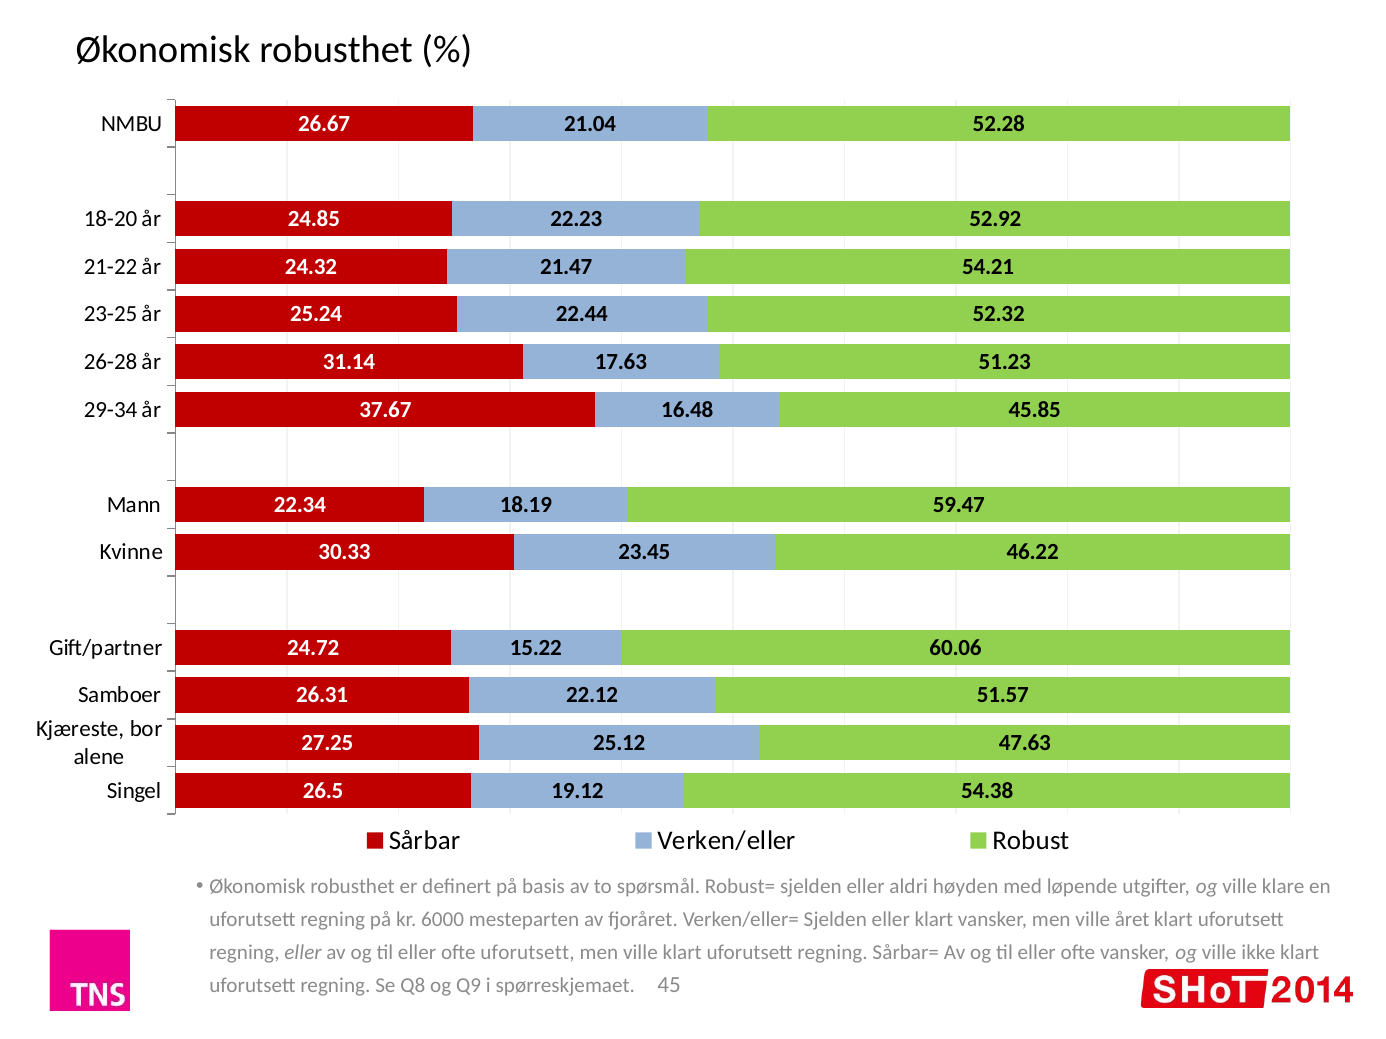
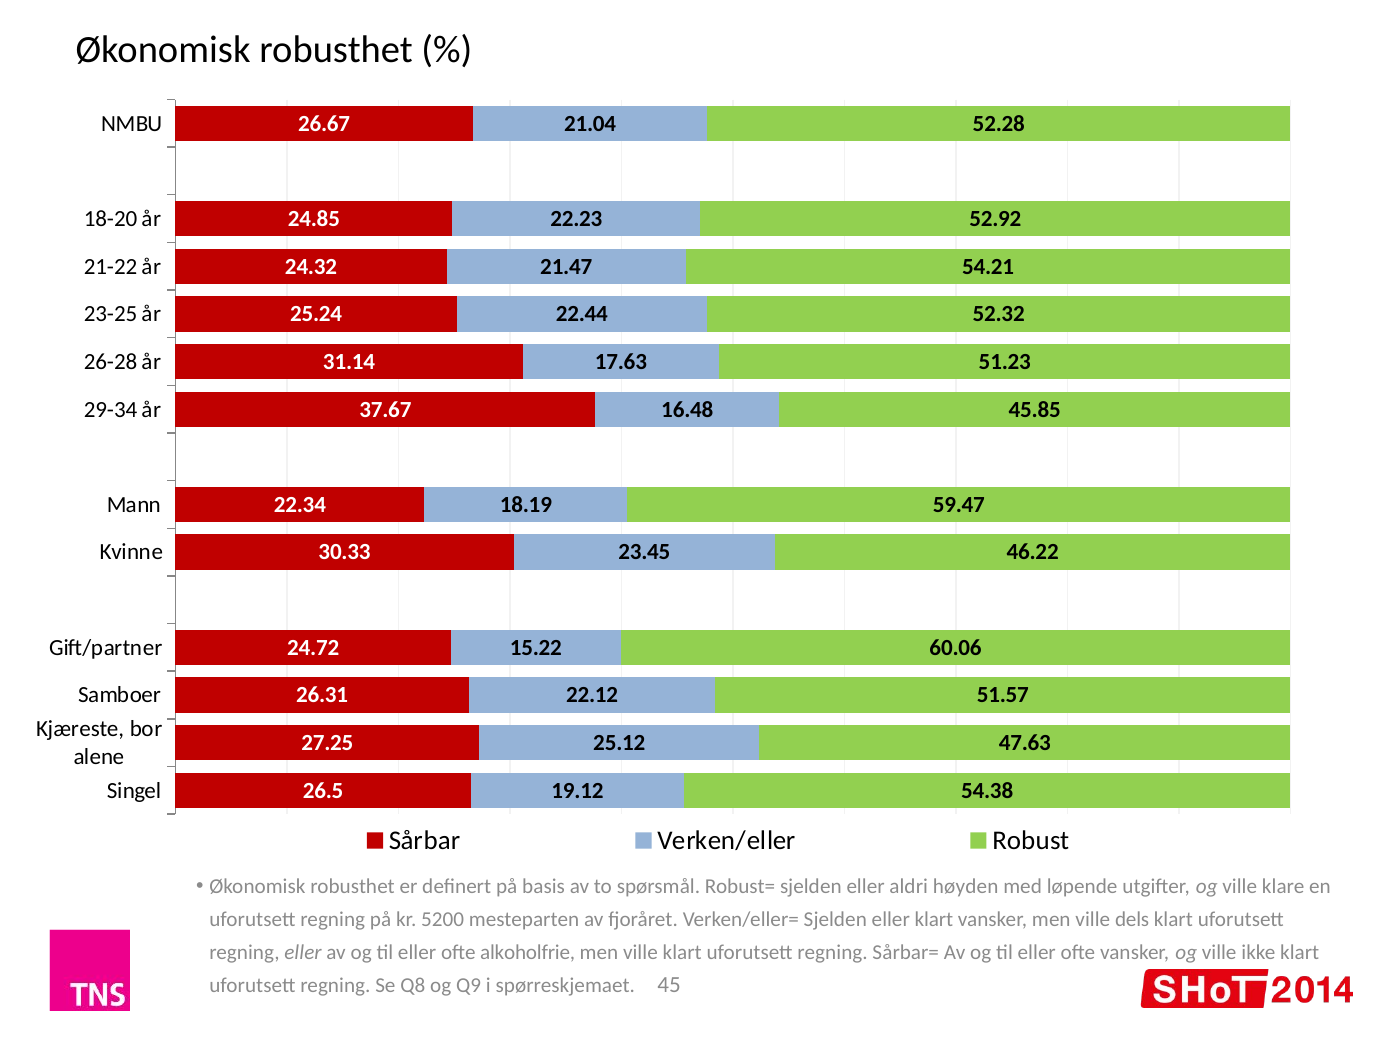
6000: 6000 -> 5200 (443, 920)
året: året -> dels (1132, 920)
ofte uforutsett: uforutsett -> alkoholfrie (528, 953)
